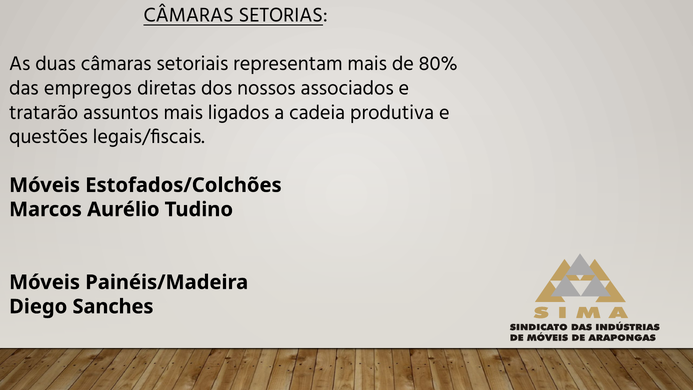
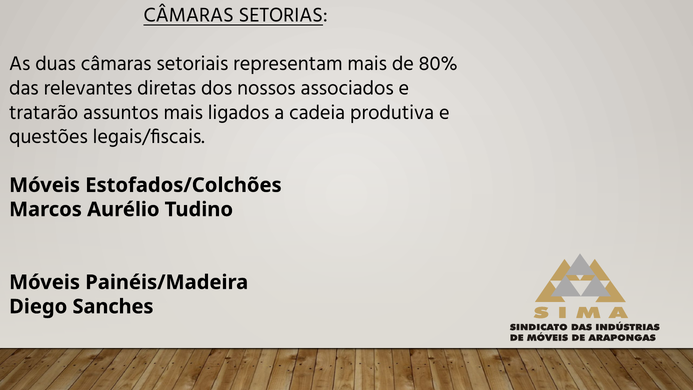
empregos: empregos -> relevantes (88, 88)
